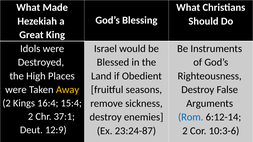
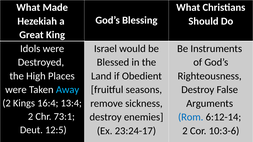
Away colour: yellow -> light blue (68, 90)
15:4: 15:4 -> 13:4 (71, 103)
37:1: 37:1 -> 73:1 (64, 117)
12:9: 12:9 -> 12:5 (56, 130)
23:24-87: 23:24-87 -> 23:24-17 (135, 131)
